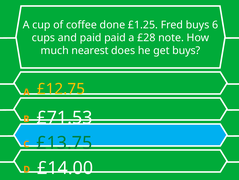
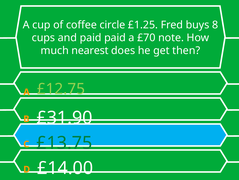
done: done -> circle (112, 25)
6: 6 -> 8 (215, 25)
£28: £28 -> £70 (146, 38)
get buys: buys -> then (186, 50)
£12.75 colour: yellow -> light green (61, 89)
£71.53: £71.53 -> £31.90 (65, 117)
